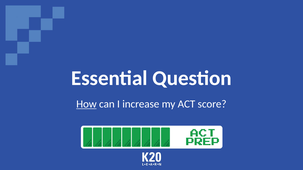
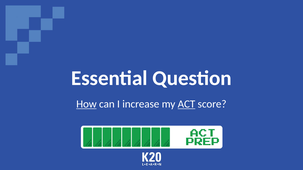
ACT underline: none -> present (186, 104)
